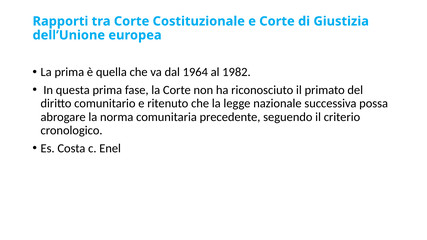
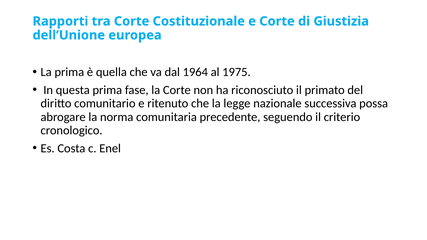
1982: 1982 -> 1975 (237, 72)
